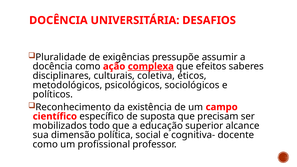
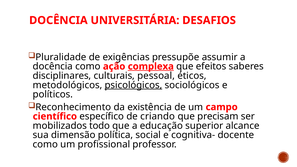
coletiva: coletiva -> pessoal (156, 76)
psicológicos underline: none -> present (133, 85)
suposta: suposta -> criando (158, 116)
